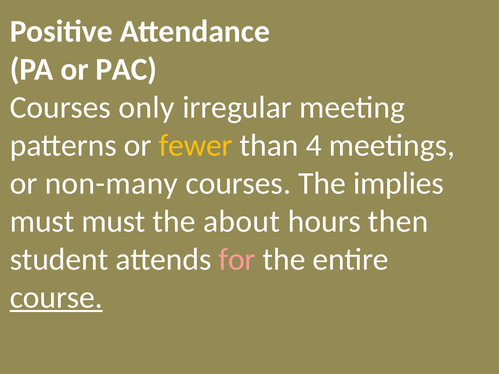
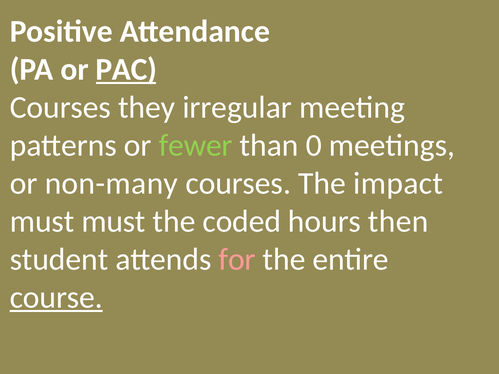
PAC underline: none -> present (126, 69)
only: only -> they (147, 107)
fewer colour: yellow -> light green (196, 145)
4: 4 -> 0 (314, 145)
implies: implies -> impact (398, 183)
about: about -> coded (242, 222)
